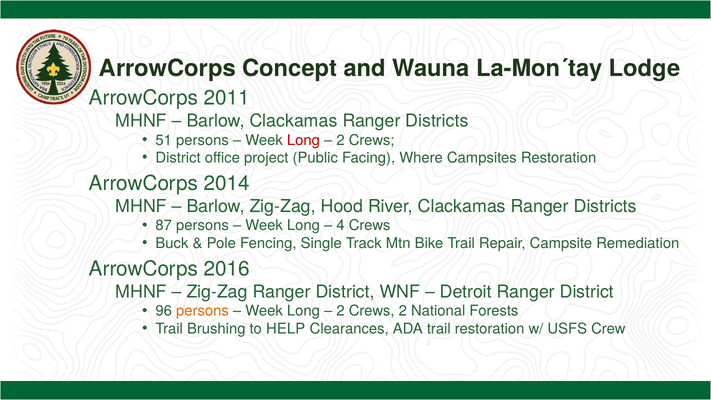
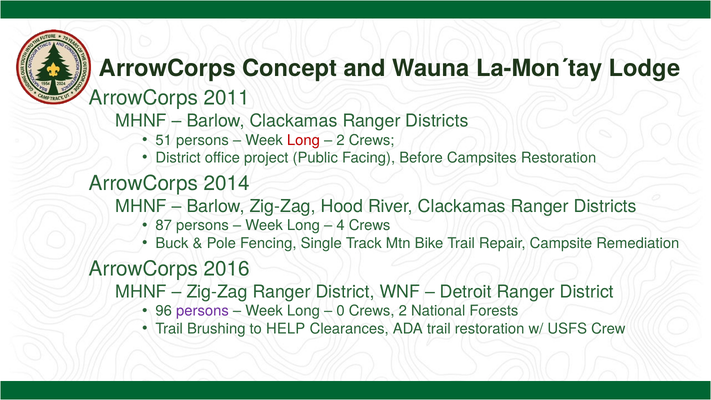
Where: Where -> Before (421, 158)
persons colour: orange -> purple (202, 311)
2: 2 -> 0 (341, 311)
